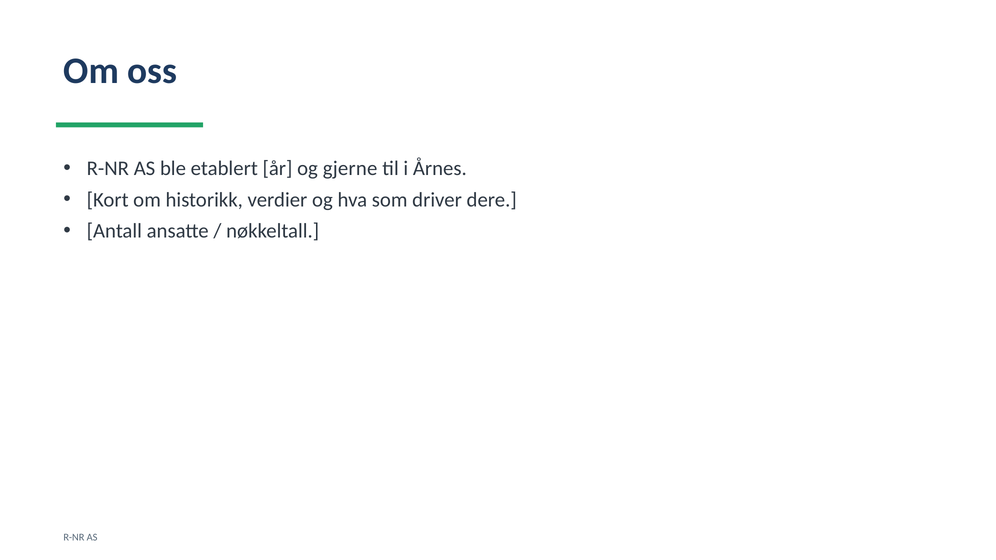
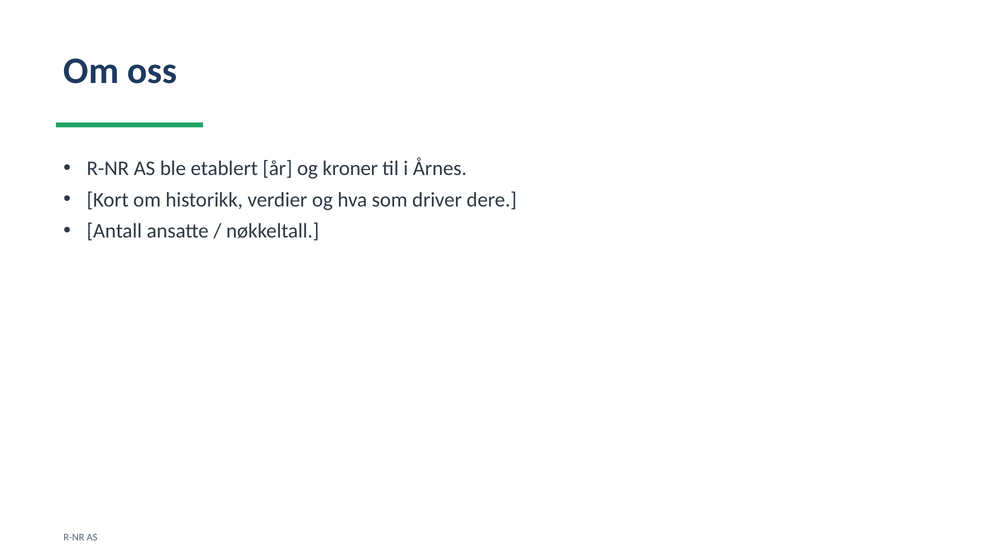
gjerne: gjerne -> kroner (350, 169)
